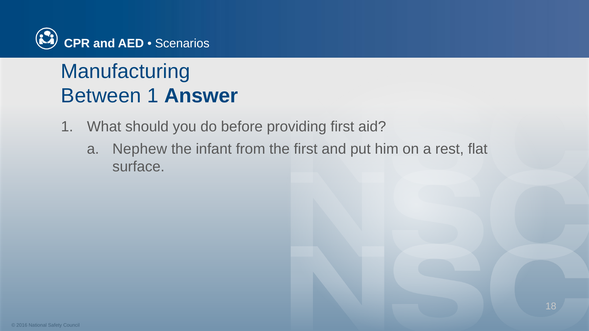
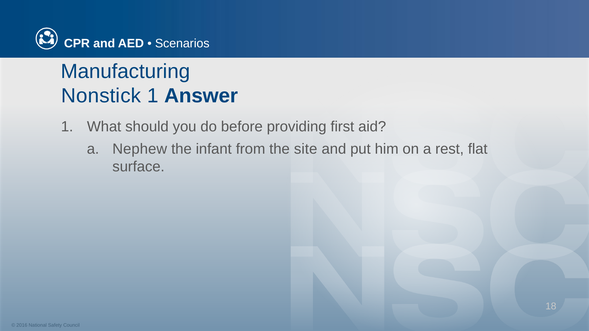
Between: Between -> Nonstick (101, 96)
the first: first -> site (306, 149)
